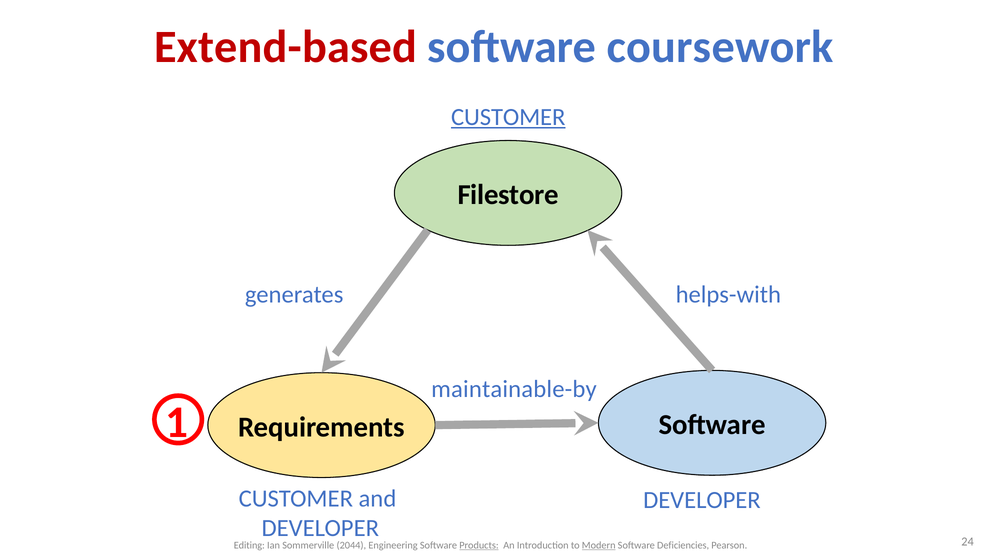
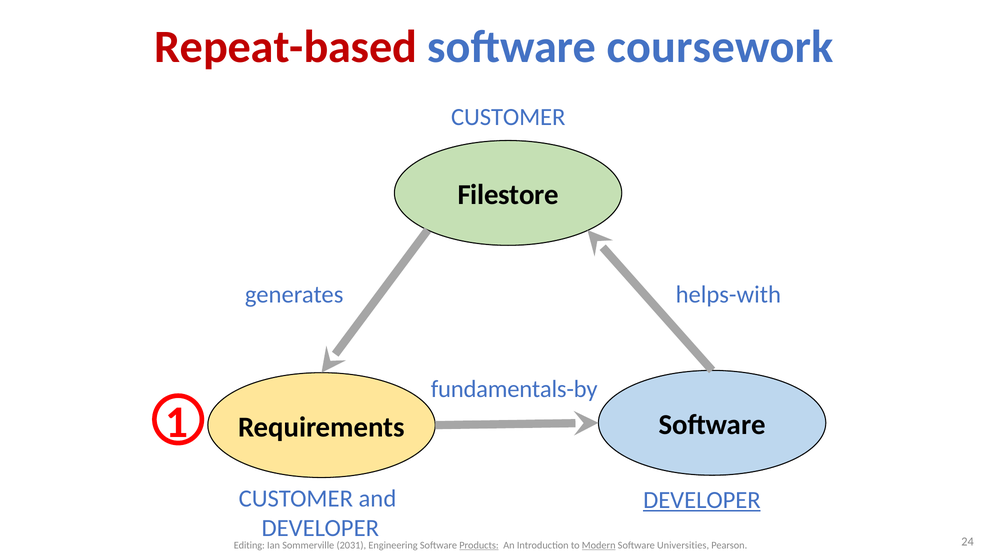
Extend-based: Extend-based -> Repeat-based (286, 47)
CUSTOMER underline: present -> none (508, 117)
maintainable-by: maintainable-by -> fundamentals-by (514, 389)
DEVELOPER underline: none -> present (702, 500)
2044: 2044 -> 2031 (351, 545)
Deficiencies: Deficiencies -> Universities (683, 545)
